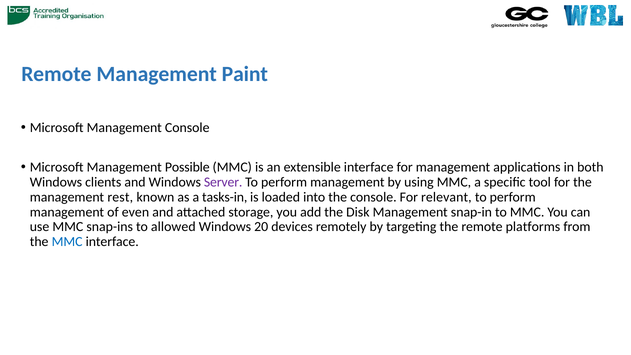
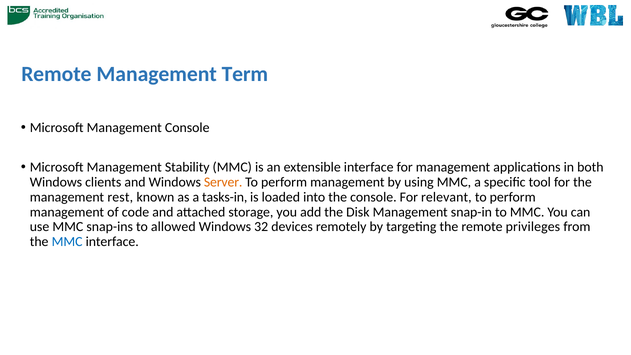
Paint: Paint -> Term (245, 74)
Possible: Possible -> Stability (187, 167)
Server colour: purple -> orange (223, 182)
even: even -> code (135, 212)
20: 20 -> 32 (261, 227)
platforms: platforms -> privileges (533, 227)
